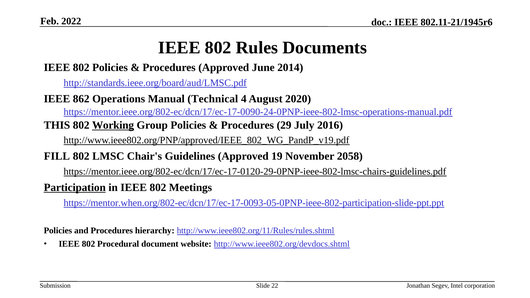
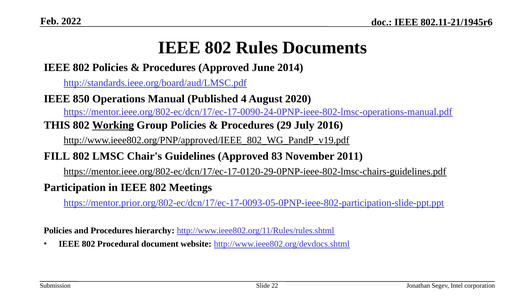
862: 862 -> 850 (81, 99)
Technical: Technical -> Published (213, 99)
19: 19 -> 83 (277, 156)
2058: 2058 -> 2011 (350, 156)
Participation underline: present -> none (75, 188)
https://mentor.when.org/802-ec/dcn/17/ec-17-0093-05-0PNP-ieee-802-participation-slide-ppt.ppt: https://mentor.when.org/802-ec/dcn/17/ec-17-0093-05-0PNP-ieee-802-participation-slide-ppt.ppt -> https://mentor.prior.org/802-ec/dcn/17/ec-17-0093-05-0PNP-ieee-802-participation-slide-ppt.ppt (254, 203)
